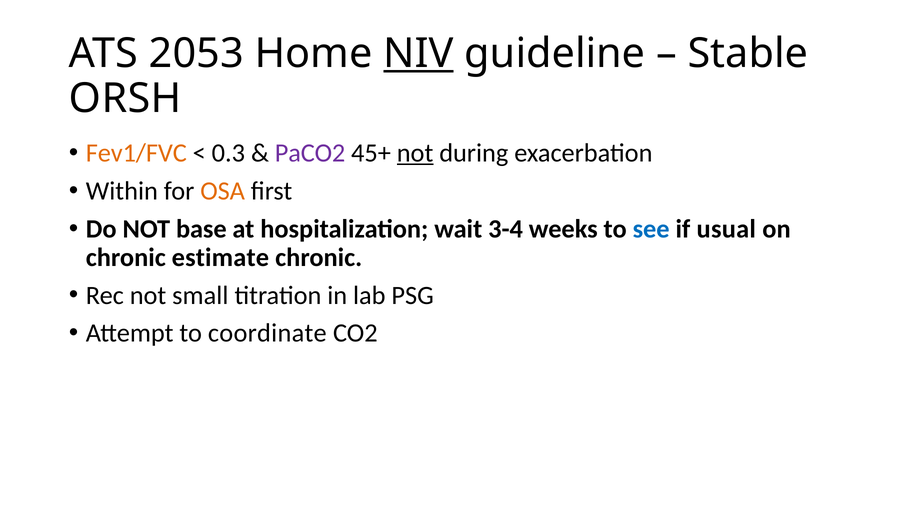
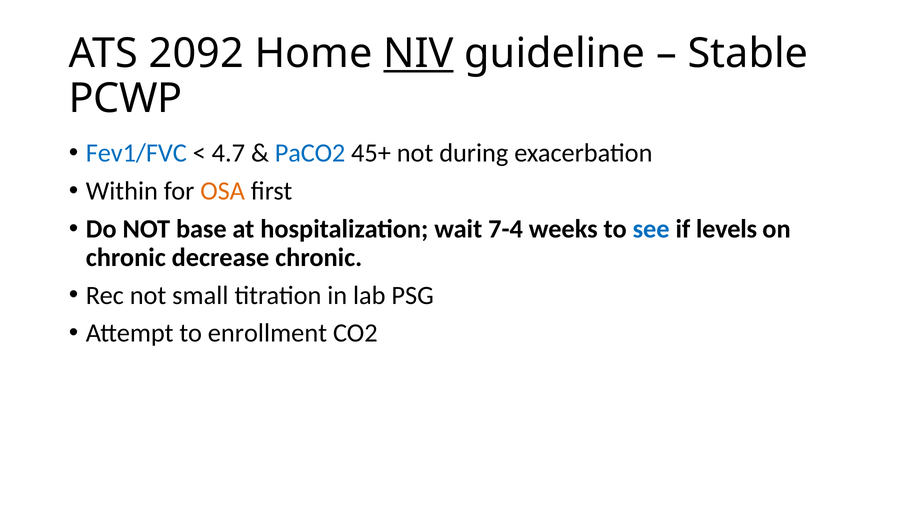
2053: 2053 -> 2092 (196, 54)
ORSH: ORSH -> PCWP (126, 98)
Fev1/FVC colour: orange -> blue (136, 153)
0.3: 0.3 -> 4.7 (228, 153)
PaCO2 colour: purple -> blue (310, 153)
not underline: present -> none (415, 153)
3-4: 3-4 -> 7-4 (506, 229)
usual: usual -> levels (727, 229)
estimate: estimate -> decrease (221, 257)
coordinate: coordinate -> enrollment (267, 333)
